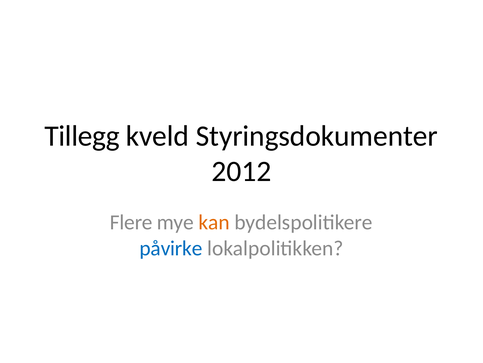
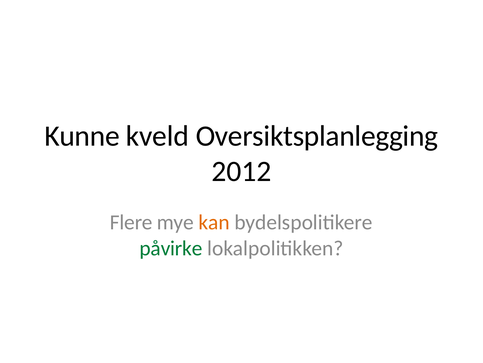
Tillegg: Tillegg -> Kunne (82, 136)
Styringsdokumenter: Styringsdokumenter -> Oversiktsplanlegging (317, 136)
påvirke colour: blue -> green (171, 248)
